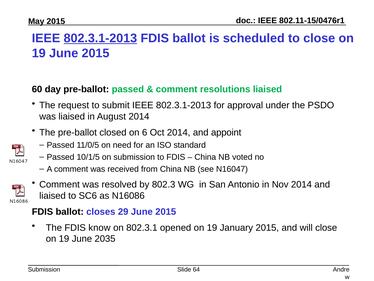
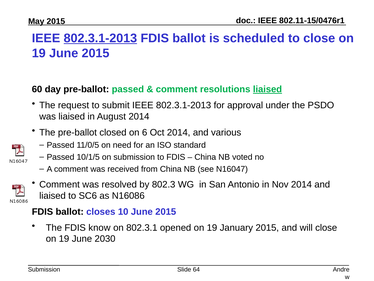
liaised underline: none -> present (267, 89)
appoint: appoint -> various (226, 132)
29: 29 -> 10 (123, 211)
2035: 2035 -> 2030 (105, 238)
